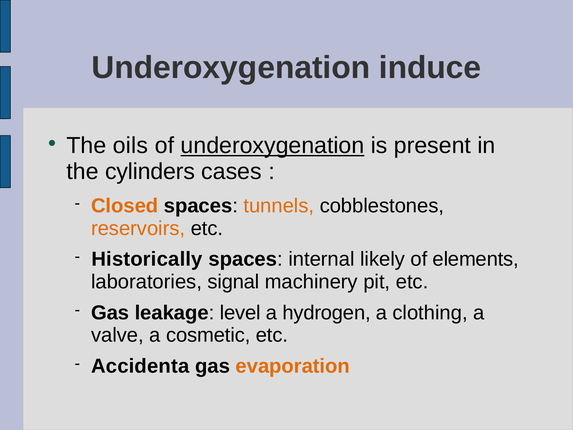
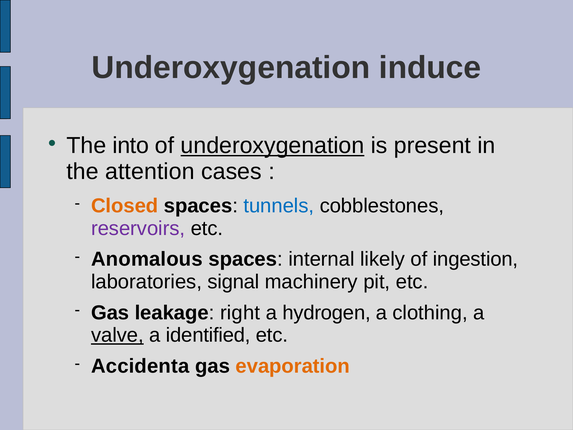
oils: oils -> into (131, 146)
cylinders: cylinders -> attention (150, 171)
tunnels colour: orange -> blue (279, 206)
reservoirs colour: orange -> purple (138, 228)
Historically: Historically -> Anomalous (147, 259)
elements: elements -> ingestion (476, 259)
level: level -> right (240, 312)
valve underline: none -> present (117, 335)
cosmetic: cosmetic -> identified (208, 335)
